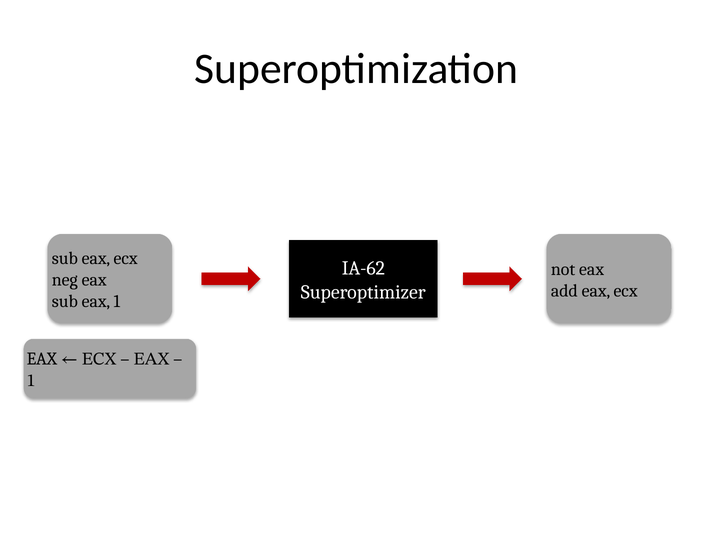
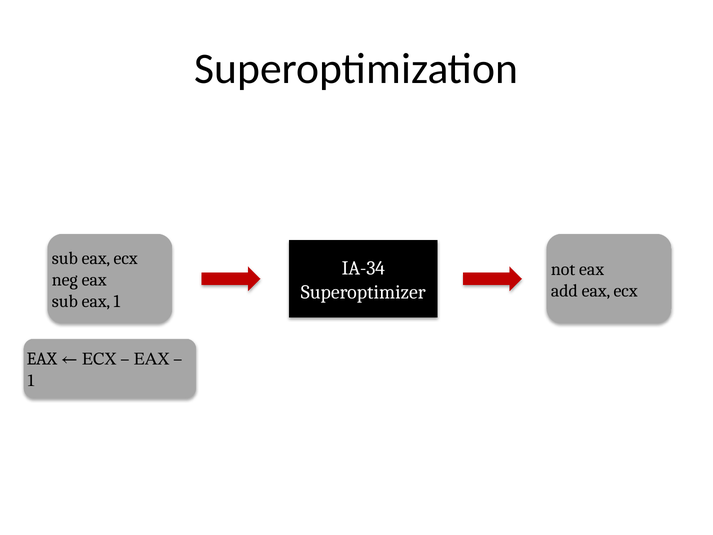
IA-62: IA-62 -> IA-34 (363, 268)
